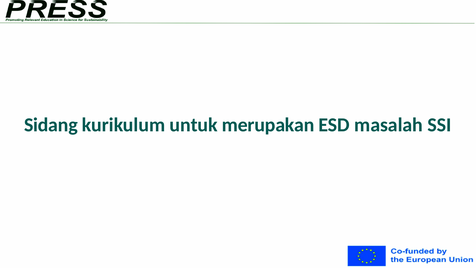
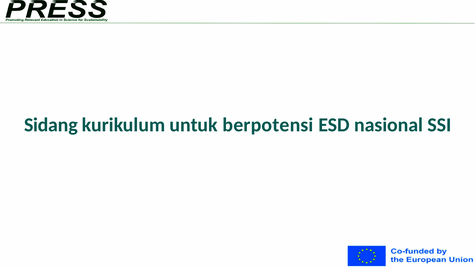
merupakan: merupakan -> berpotensi (268, 125)
masalah: masalah -> nasional (389, 125)
